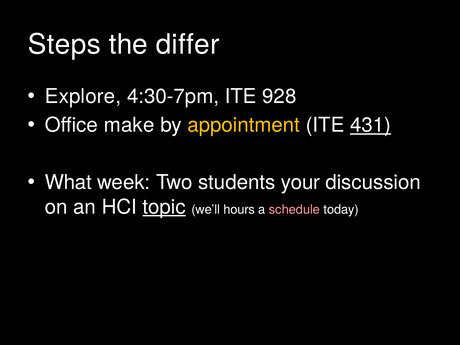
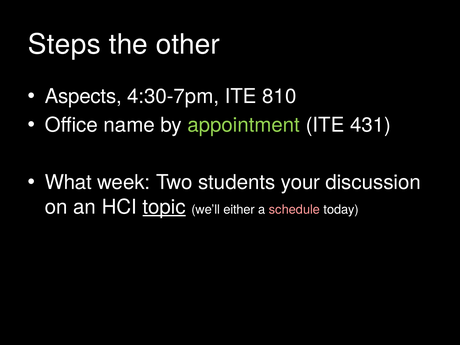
differ: differ -> other (188, 45)
Explore: Explore -> Aspects (83, 96)
928: 928 -> 810 (279, 96)
make: make -> name (129, 125)
appointment colour: yellow -> light green (244, 125)
431 underline: present -> none (370, 125)
hours: hours -> either (239, 209)
